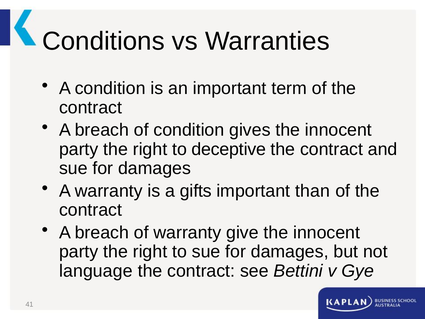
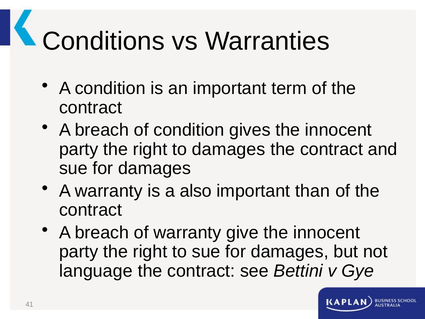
to deceptive: deceptive -> damages (229, 149)
gifts: gifts -> also (196, 191)
